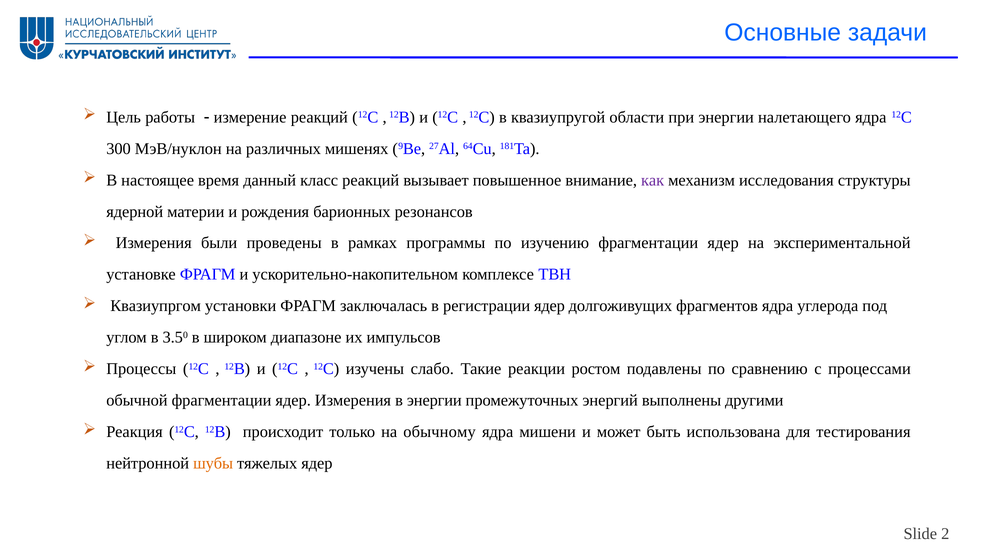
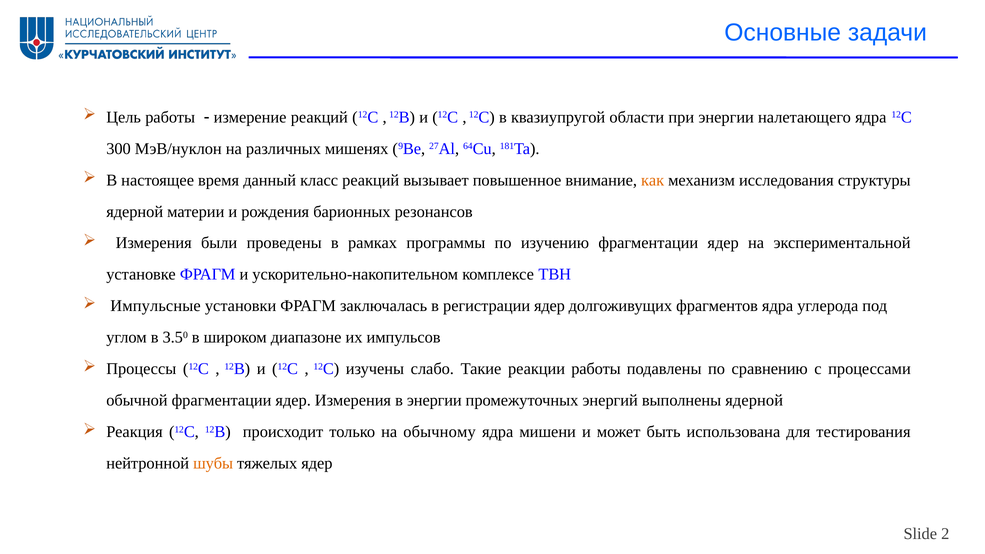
как colour: purple -> orange (653, 180)
Квазиупргом: Квазиупргом -> Импульсные (156, 306)
реакции ростом: ростом -> работы (596, 369)
выполнены другими: другими -> ядерной (754, 401)
